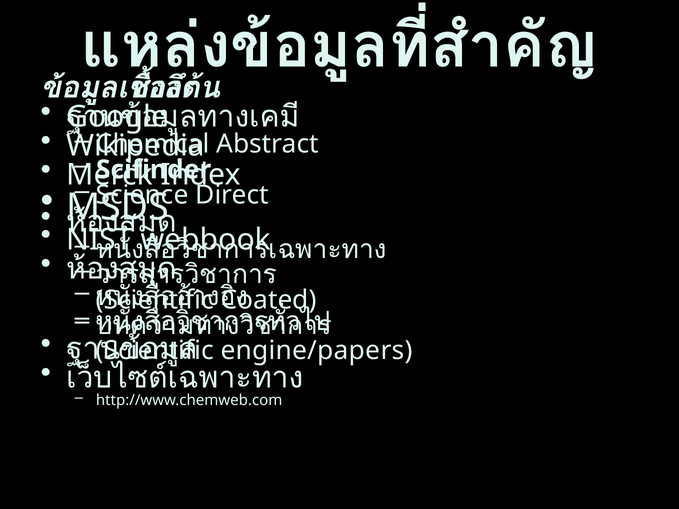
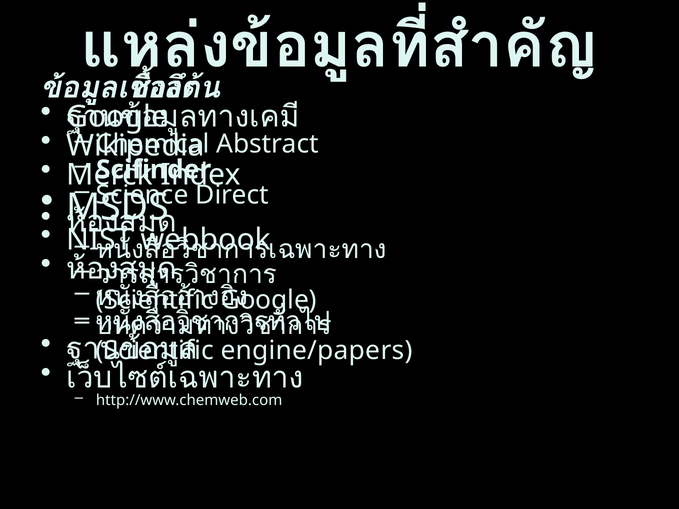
Coated: Coated -> Google (269, 300)
